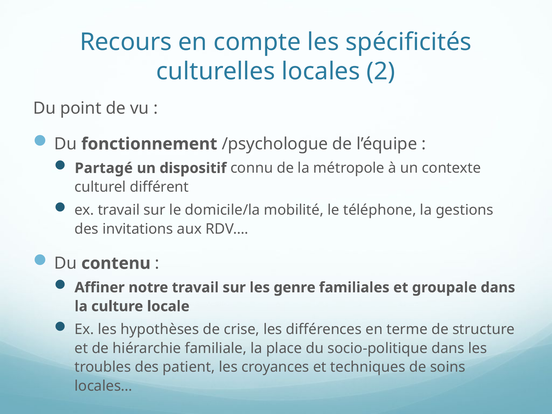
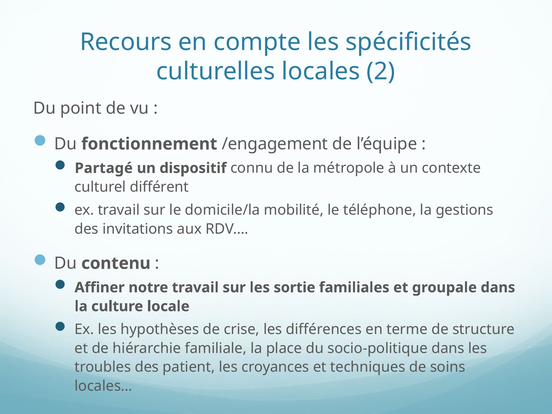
/psychologue: /psychologue -> /engagement (275, 144)
genre: genre -> sortie (295, 288)
